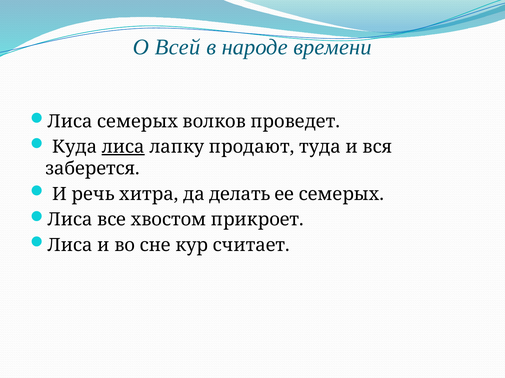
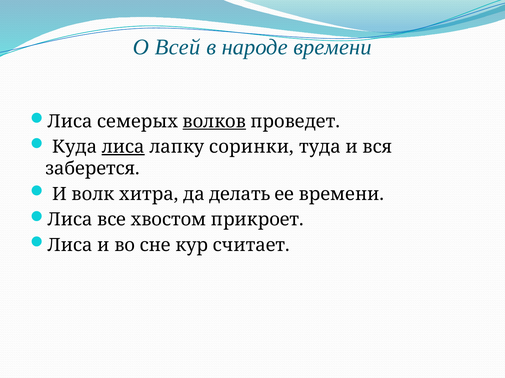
волков underline: none -> present (214, 122)
продают: продают -> соринки (252, 147)
речь: речь -> волк (93, 194)
ее семерых: семерых -> времени (341, 194)
